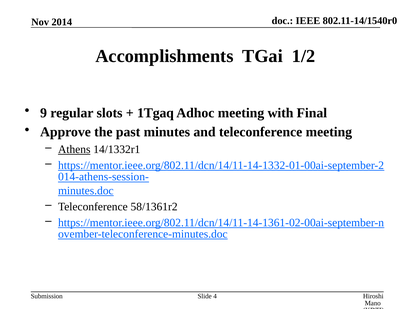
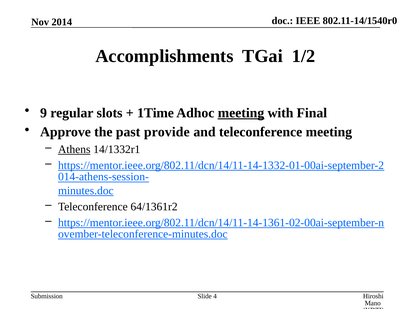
1Tgaq: 1Tgaq -> 1Time (155, 113)
meeting underline: none -> present (241, 113)
minutes: minutes -> provide (167, 132)
58/1361r2: 58/1361r2 -> 64/1361r2 (154, 206)
